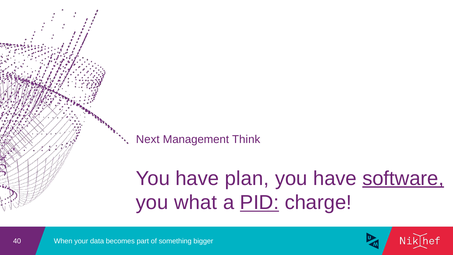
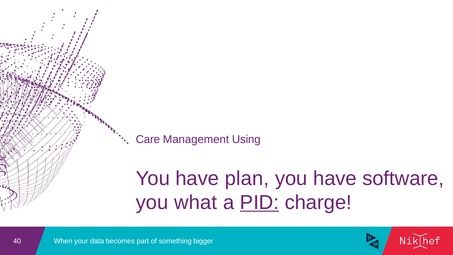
Next: Next -> Care (148, 139)
Think: Think -> Using (246, 139)
software underline: present -> none (403, 178)
